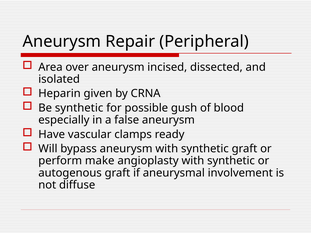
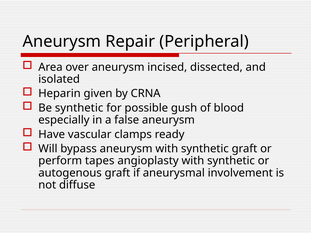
make: make -> tapes (100, 161)
